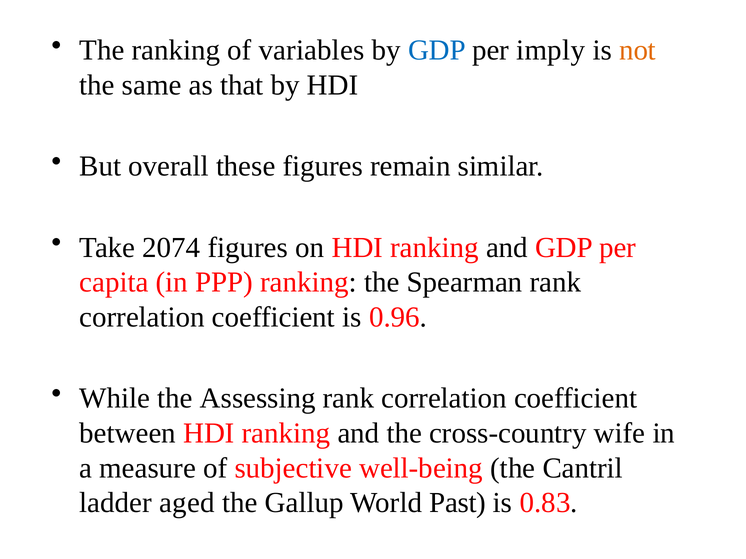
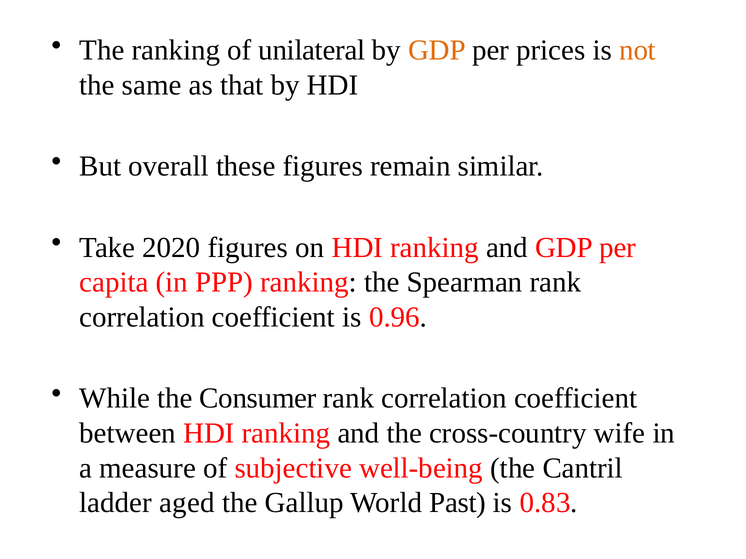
variables: variables -> unilateral (312, 50)
GDP colour: blue -> orange (437, 50)
imply: imply -> prices (551, 50)
2074: 2074 -> 2020 (171, 248)
Assessing: Assessing -> Consumer (258, 399)
